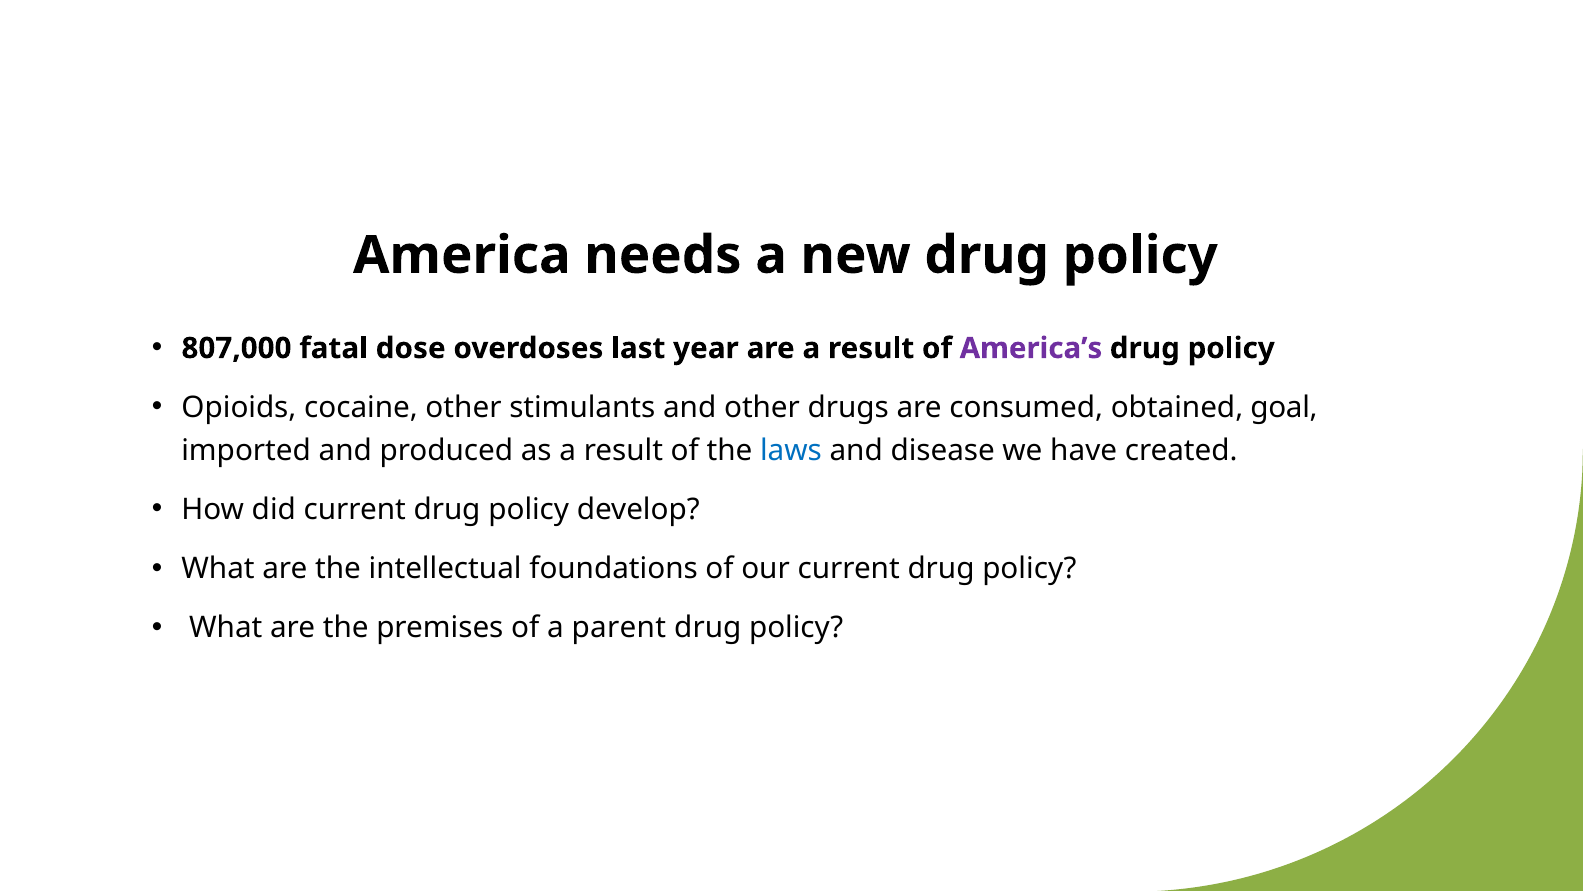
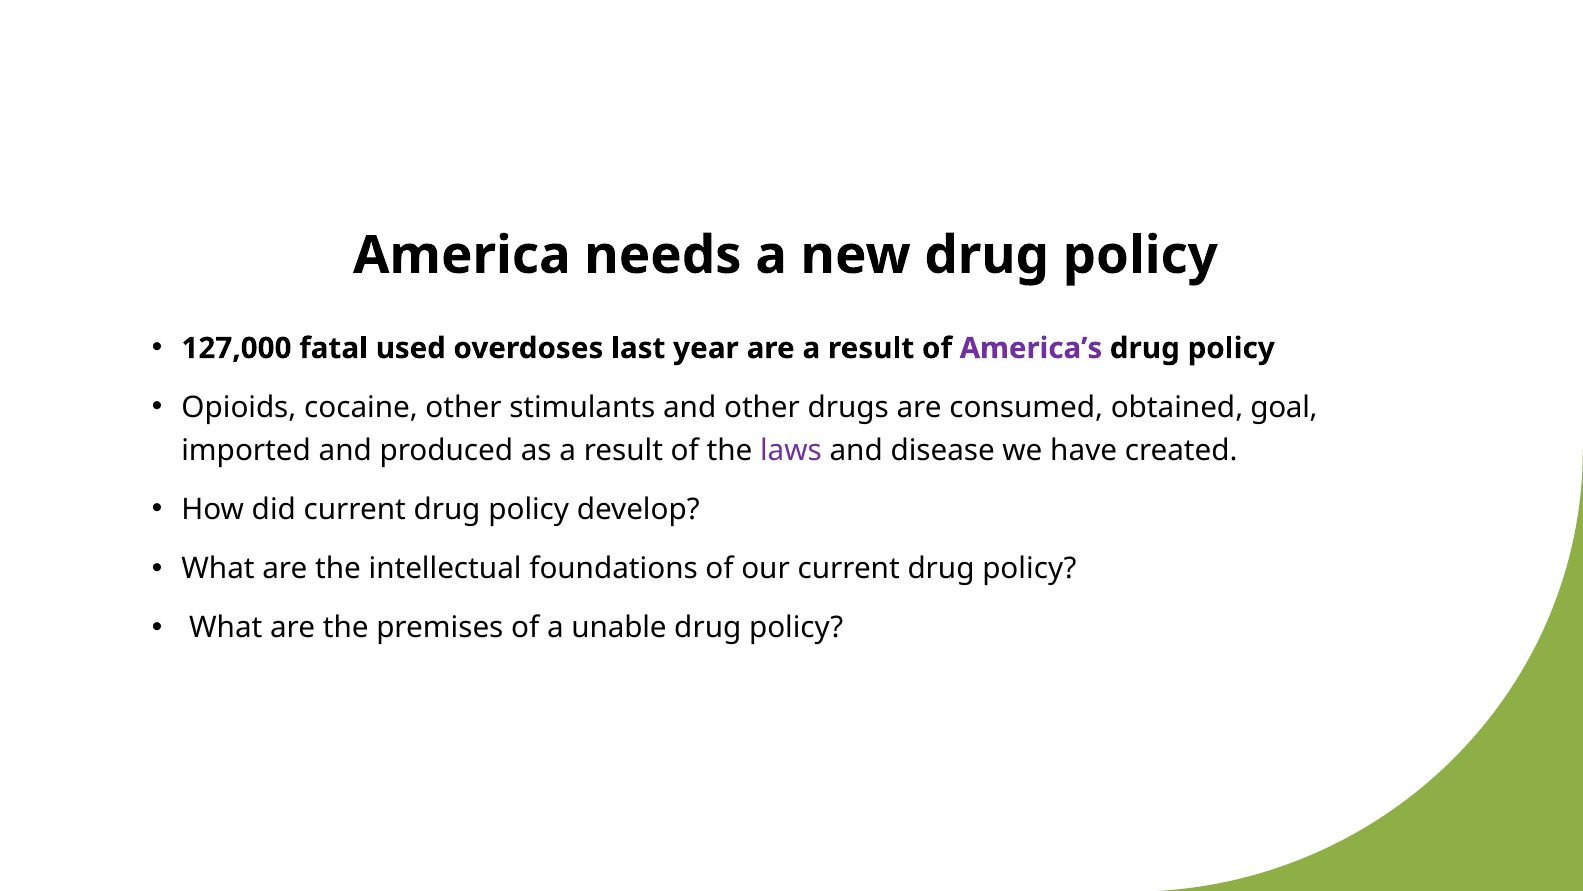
807,000: 807,000 -> 127,000 (236, 348)
dose: dose -> used (411, 348)
laws colour: blue -> purple (791, 450)
parent: parent -> unable (619, 628)
